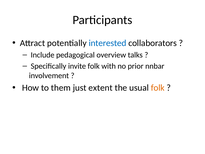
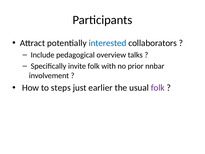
them: them -> steps (61, 88)
extent: extent -> earlier (101, 88)
folk colour: orange -> purple (158, 88)
